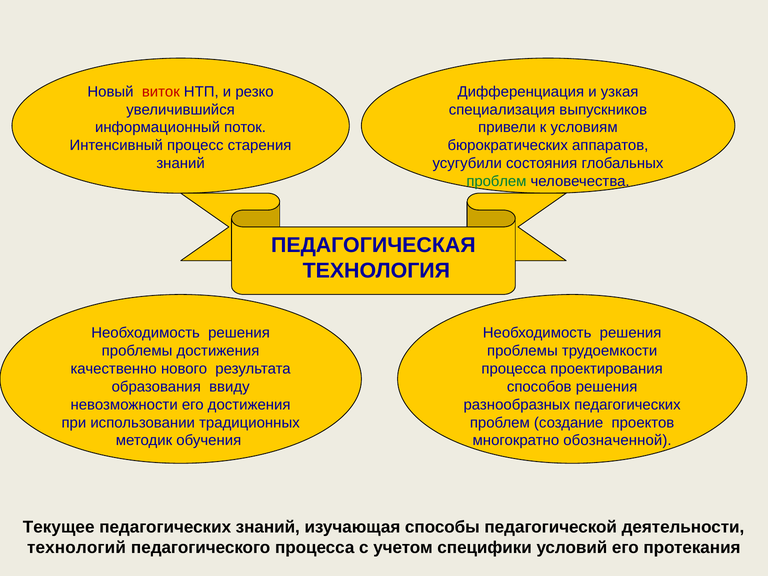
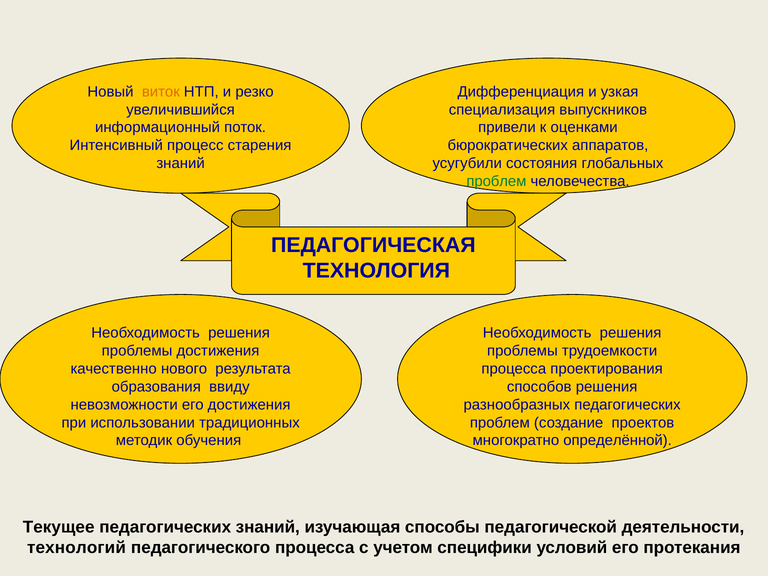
виток colour: red -> orange (161, 92)
условиям: условиям -> оценками (584, 128)
обозначенной: обозначенной -> определённой (618, 441)
